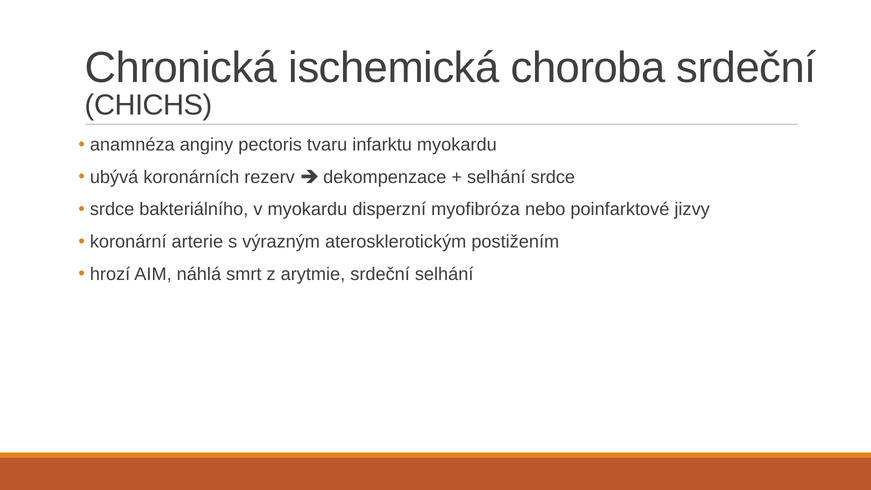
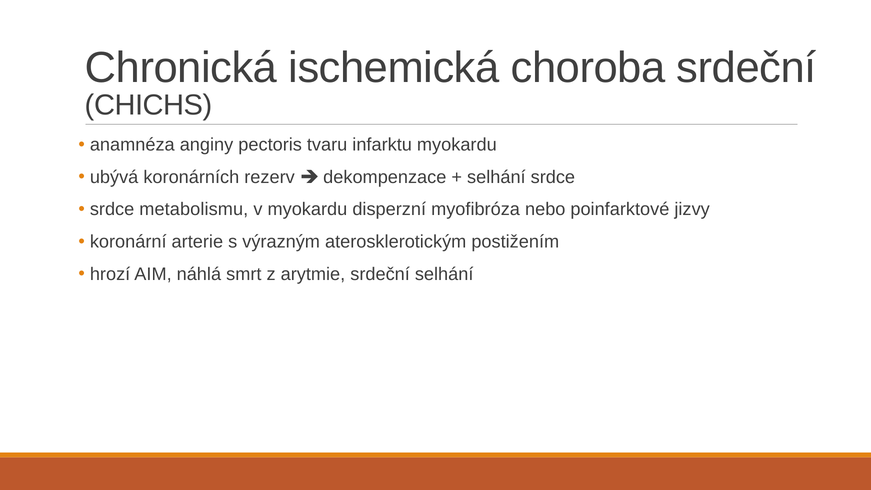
bakteriálního: bakteriálního -> metabolismu (194, 209)
